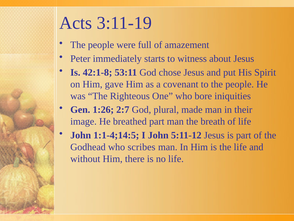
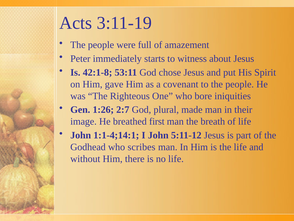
breathed part: part -> first (157, 121)
1:1-4;14:5: 1:1-4;14:5 -> 1:1-4;14:1 (116, 135)
